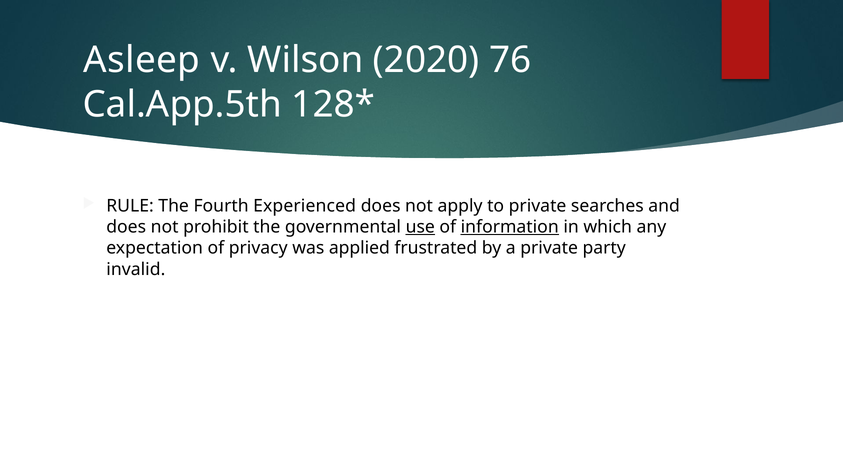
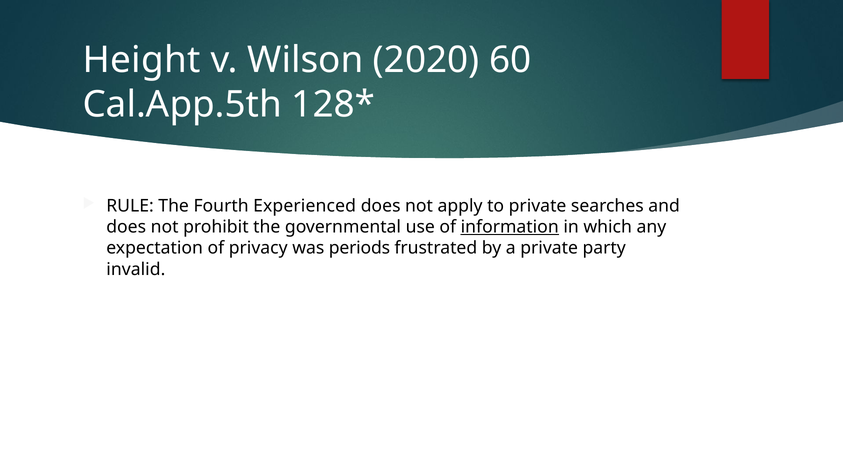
Asleep: Asleep -> Height (142, 60)
76: 76 -> 60 (510, 60)
use underline: present -> none (420, 227)
applied: applied -> periods (359, 248)
